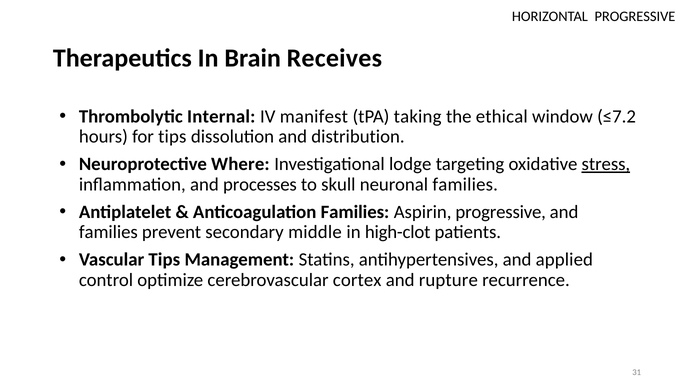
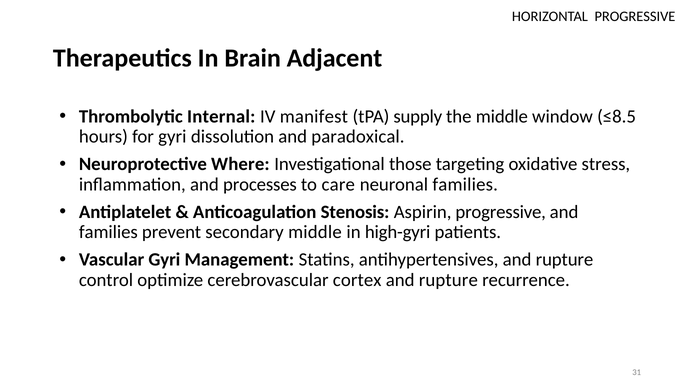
Receives: Receives -> Adjacent (334, 58)
taking: taking -> supply (418, 117)
the ethical: ethical -> middle (502, 117)
≤7.2: ≤7.2 -> ≤8.5 (617, 117)
for tips: tips -> gyri (172, 137)
distribution: distribution -> paradoxical (358, 137)
lodge: lodge -> those (410, 164)
stress underline: present -> none (606, 164)
skull: skull -> care (338, 185)
Anticoagulation Families: Families -> Stenosis (355, 212)
high-clot: high-clot -> high-gyri (398, 232)
Vascular Tips: Tips -> Gyri (164, 260)
antihypertensives and applied: applied -> rupture (564, 260)
